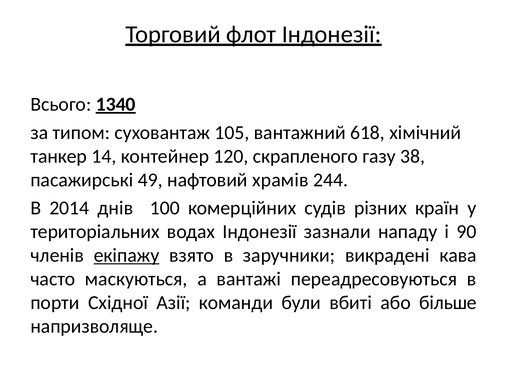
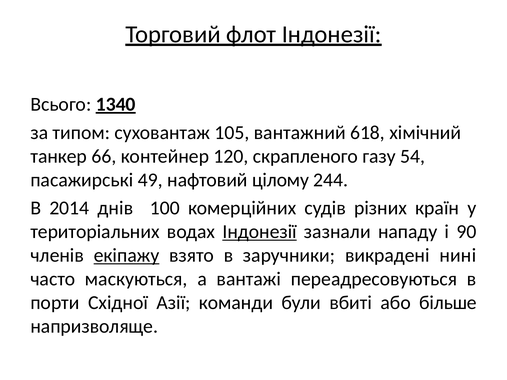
14: 14 -> 66 (104, 156)
38: 38 -> 54 (413, 156)
храмів: храмів -> цілому (281, 180)
Індонезії underline: none -> present (260, 232)
кава: кава -> нині (458, 256)
